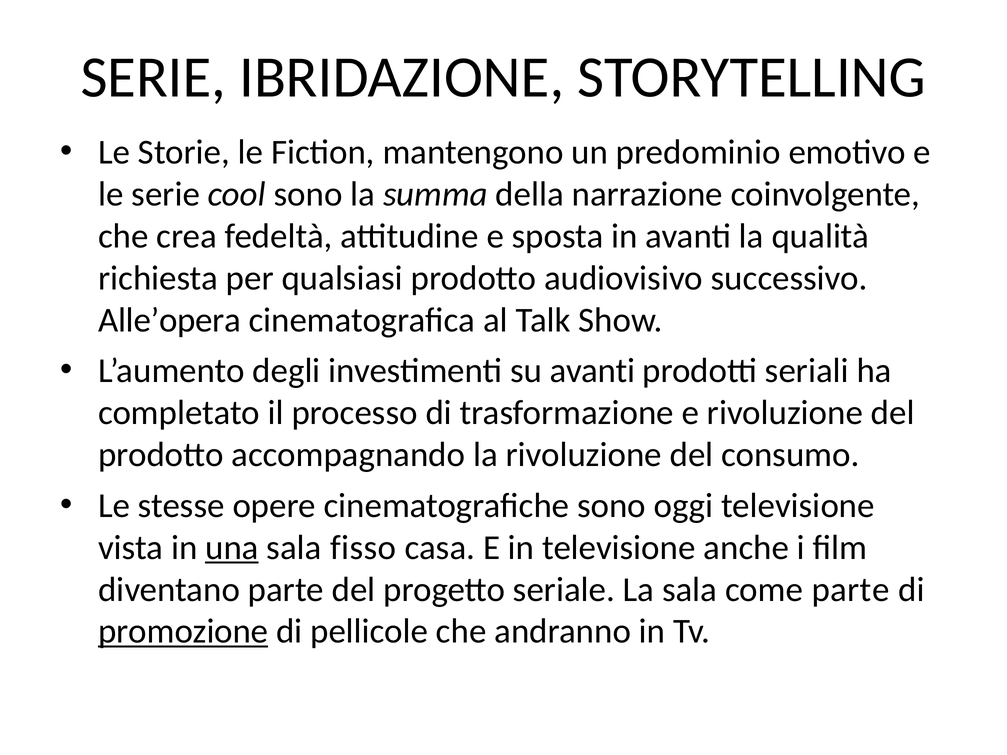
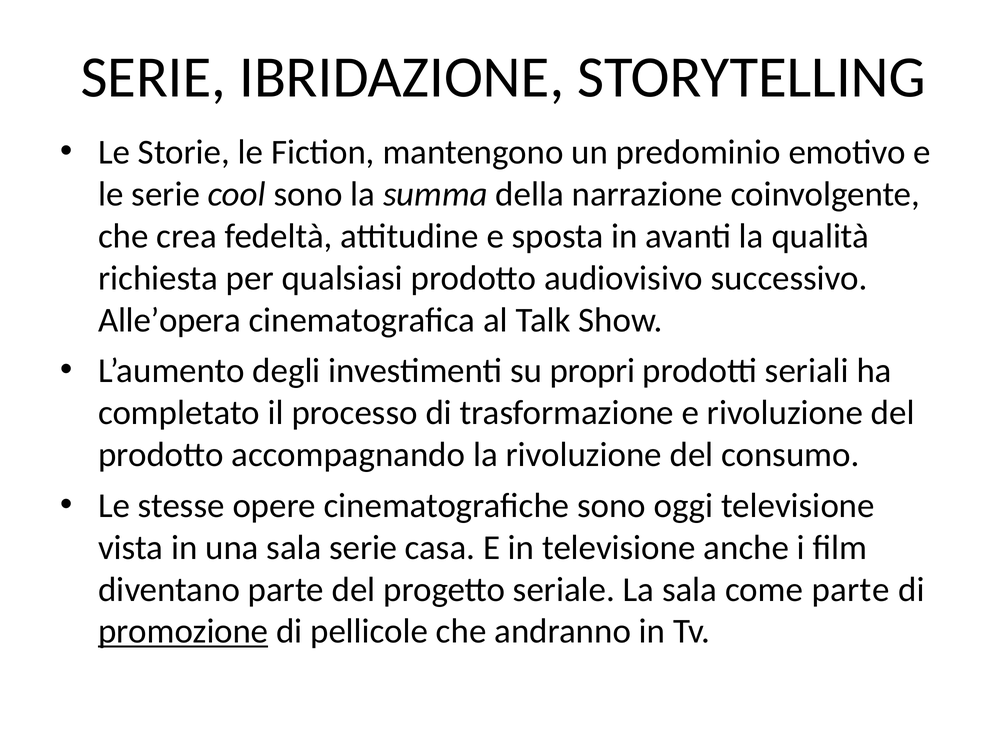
su avanti: avanti -> propri (592, 371)
una underline: present -> none (232, 548)
sala fisso: fisso -> serie (363, 548)
